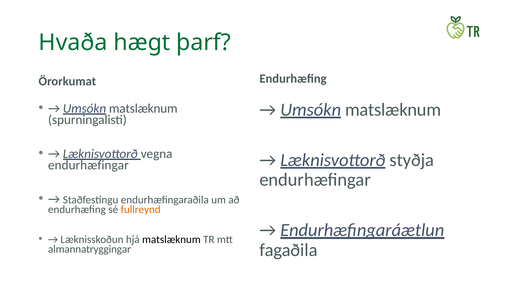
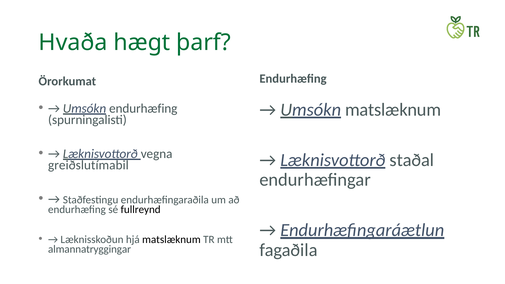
matslæknum: matslæknum -> endurhæfing (143, 108)
styðja: styðja -> staðal (412, 160)
endurhæfingar: endurhæfingar -> greiðslutímabil (88, 165)
fullreynd colour: orange -> black (141, 210)
